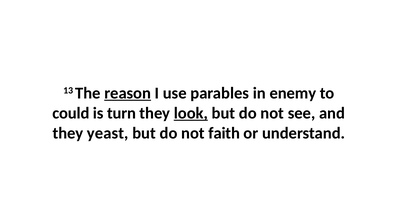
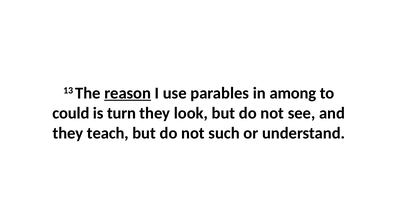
enemy: enemy -> among (293, 93)
look underline: present -> none (191, 113)
yeast: yeast -> teach (108, 133)
faith: faith -> such (224, 133)
